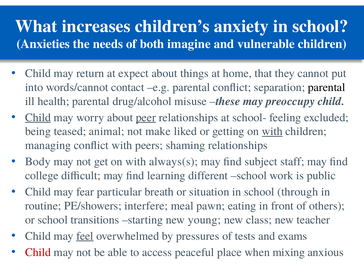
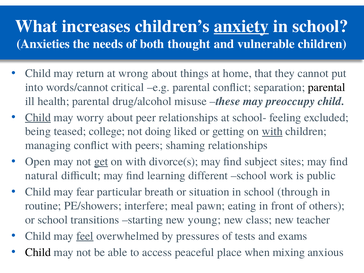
anxiety underline: none -> present (241, 26)
imagine: imagine -> thought (189, 44)
expect: expect -> wrong (133, 73)
contact: contact -> critical (128, 87)
peer underline: present -> none (146, 117)
animal: animal -> college (107, 131)
make: make -> doing (158, 131)
Body: Body -> Open (38, 162)
get underline: none -> present (101, 162)
always(s: always(s -> divorce(s (174, 162)
staff: staff -> sites (292, 162)
college: college -> natural (42, 176)
Child colour: red -> black (38, 252)
